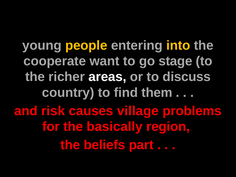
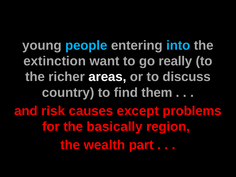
people colour: yellow -> light blue (86, 45)
into colour: yellow -> light blue (178, 45)
cooperate: cooperate -> extinction (55, 61)
stage: stage -> really (175, 61)
village: village -> except (138, 111)
beliefs: beliefs -> wealth (104, 145)
